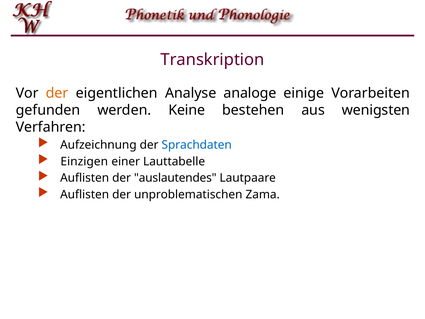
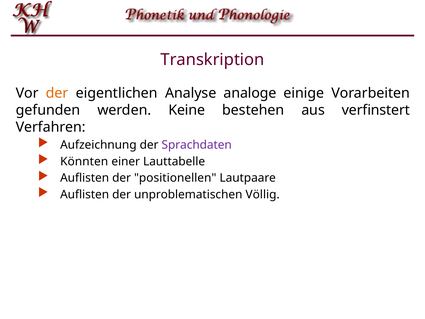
wenigsten: wenigsten -> verfinstert (376, 110)
Sprachdaten colour: blue -> purple (197, 145)
Einzigen: Einzigen -> Könnten (84, 161)
auslautendes: auslautendes -> positionellen (175, 178)
Zama: Zama -> Völlig (263, 194)
